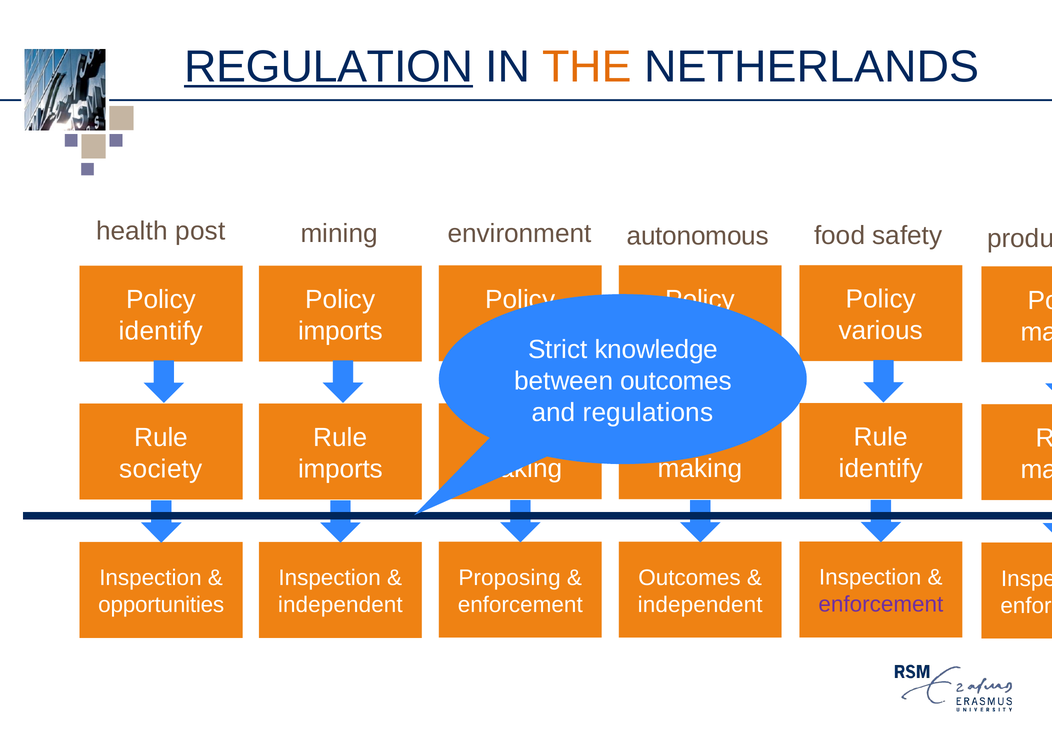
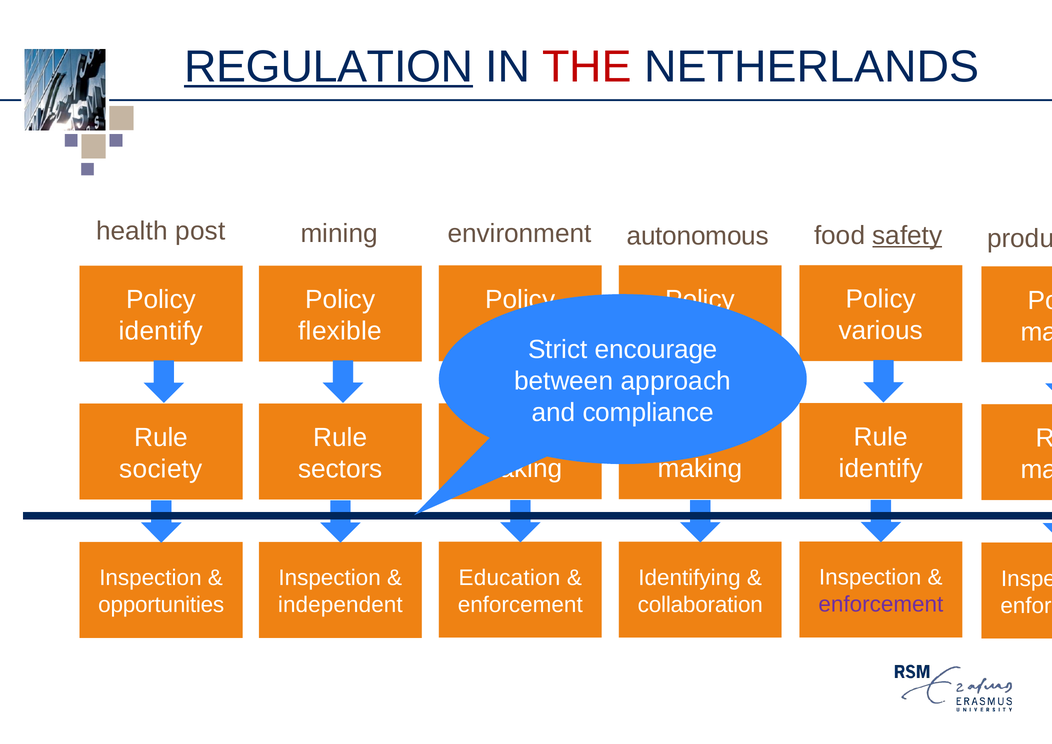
THE colour: orange -> red (587, 67)
safety underline: none -> present (907, 235)
imports: imports -> flexible (340, 331)
knowledge: knowledge -> encourage (656, 349)
between outcomes: outcomes -> approach (676, 381)
regulations: regulations -> compliance (648, 412)
imports: imports -> sectors (340, 469)
Proposing: Proposing -> Education (509, 578)
Outcomes: Outcomes -> Identifying (689, 578)
independent: independent -> collaboration (700, 605)
